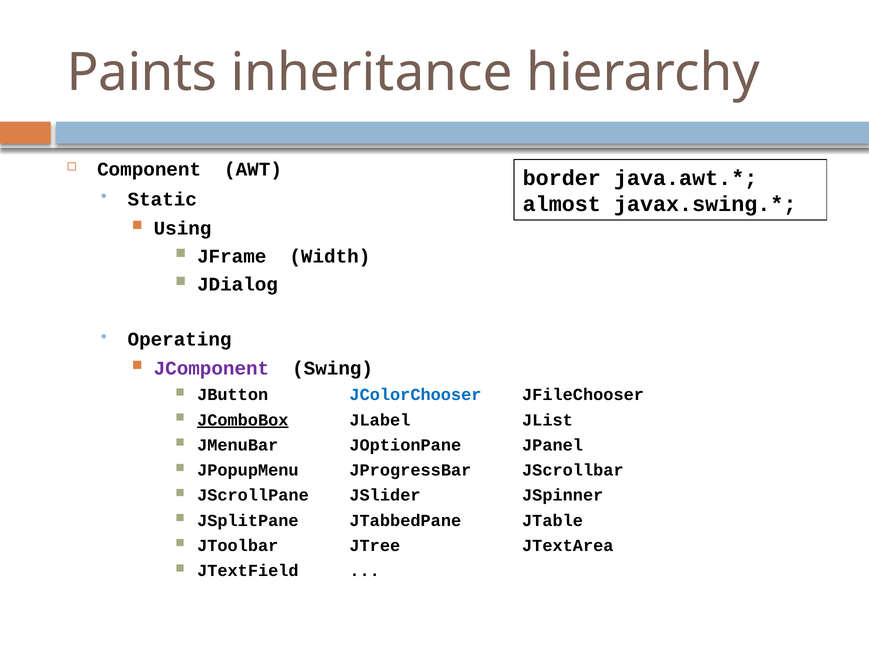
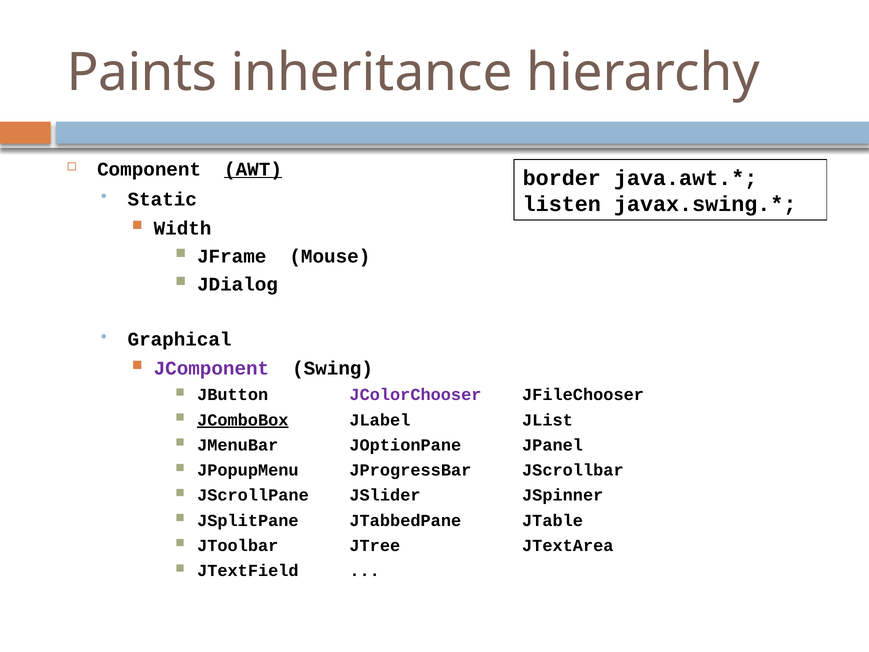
AWT underline: none -> present (253, 169)
almost: almost -> listen (562, 204)
Using: Using -> Width (183, 228)
Width: Width -> Mouse (330, 256)
Operating: Operating -> Graphical (180, 339)
JColorChooser colour: blue -> purple (415, 395)
